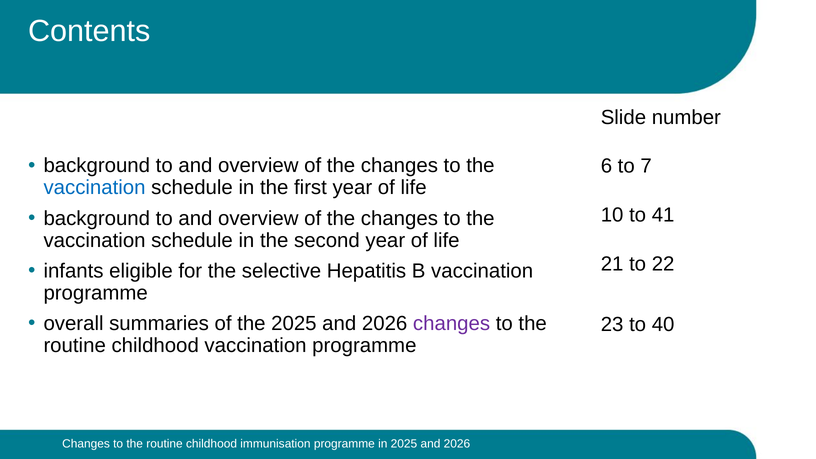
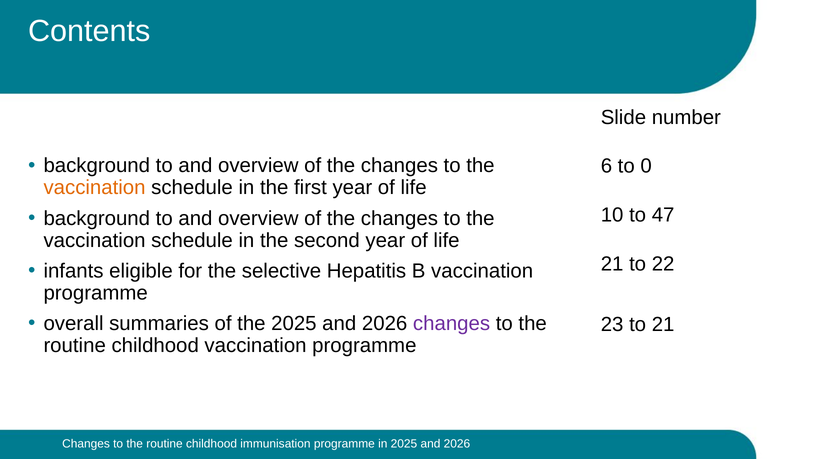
7: 7 -> 0 (646, 166)
vaccination colour: blue -> orange (95, 188)
41: 41 -> 47 (663, 215)
to 40: 40 -> 21 (663, 324)
